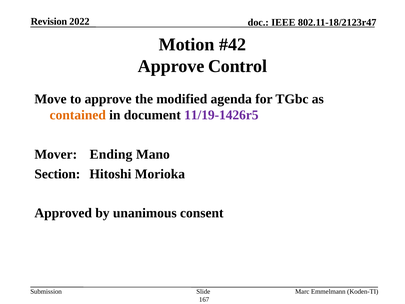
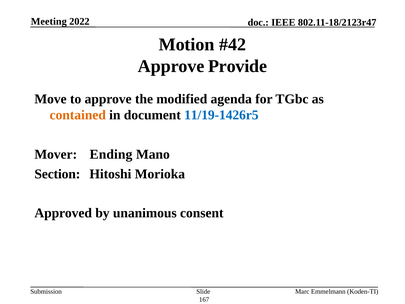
Revision: Revision -> Meeting (49, 21)
Control: Control -> Provide (238, 66)
11/19-1426r5 colour: purple -> blue (221, 115)
